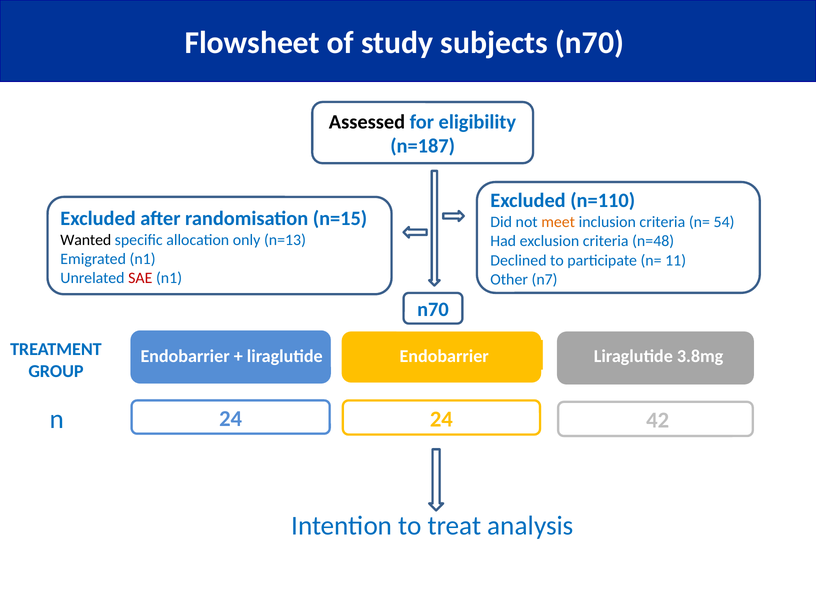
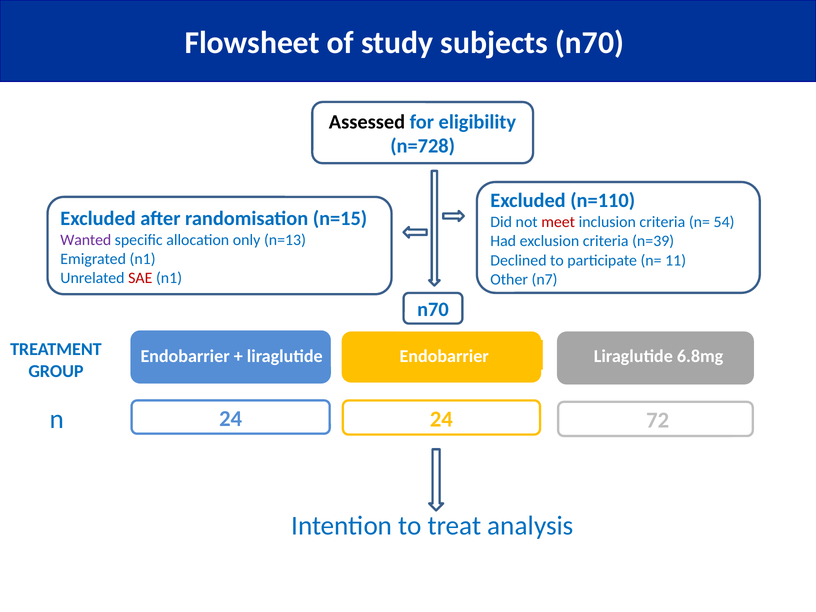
n=187: n=187 -> n=728 (423, 146)
meet colour: orange -> red (558, 222)
Wanted colour: black -> purple (86, 240)
n=48: n=48 -> n=39 (653, 241)
3.8mg: 3.8mg -> 6.8mg (700, 356)
42: 42 -> 72 (658, 420)
